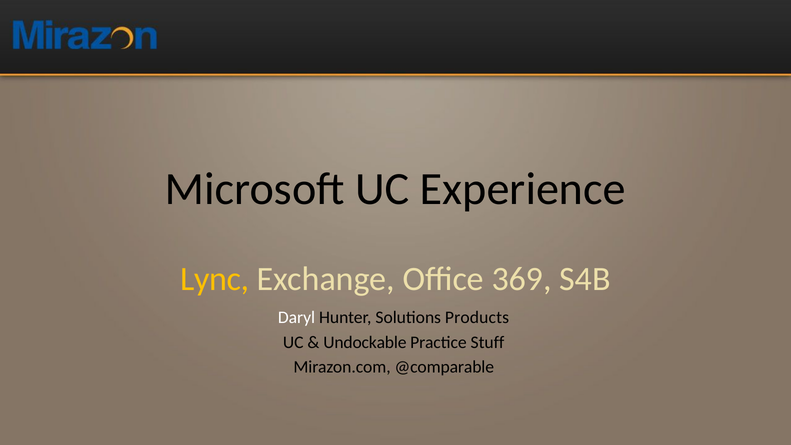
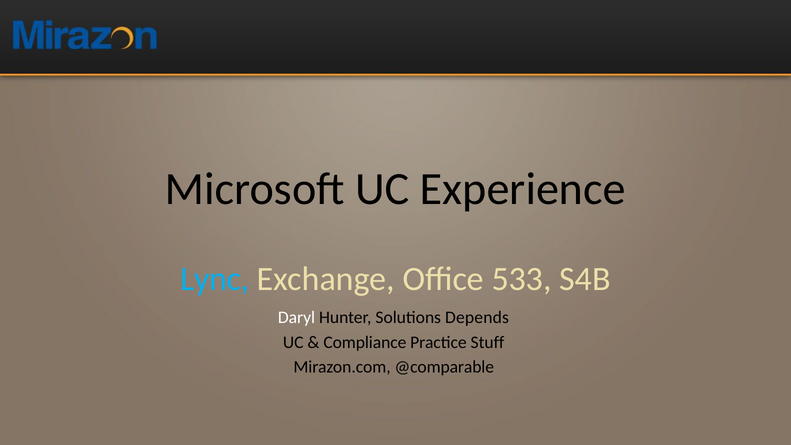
Lync colour: yellow -> light blue (215, 279)
369: 369 -> 533 (522, 279)
Products: Products -> Depends (477, 318)
Undockable: Undockable -> Compliance (365, 342)
